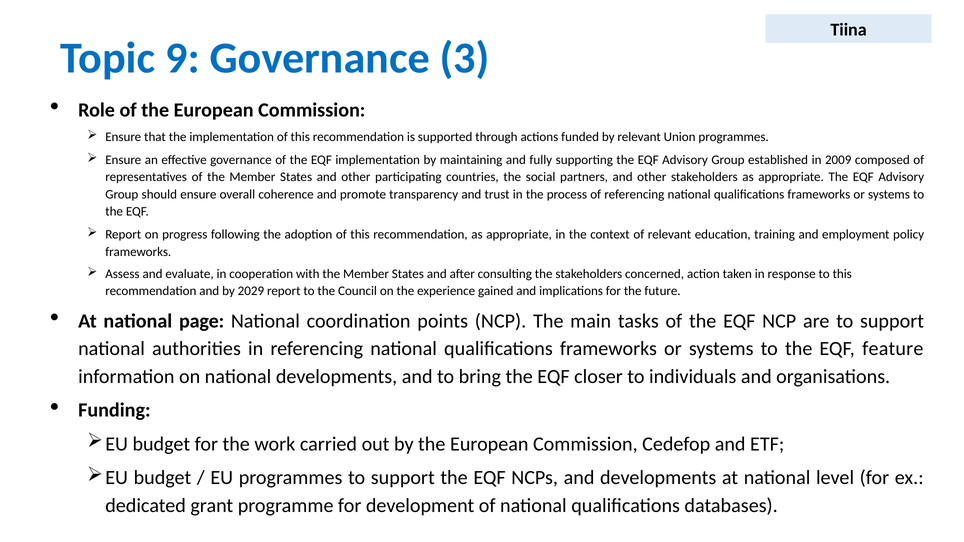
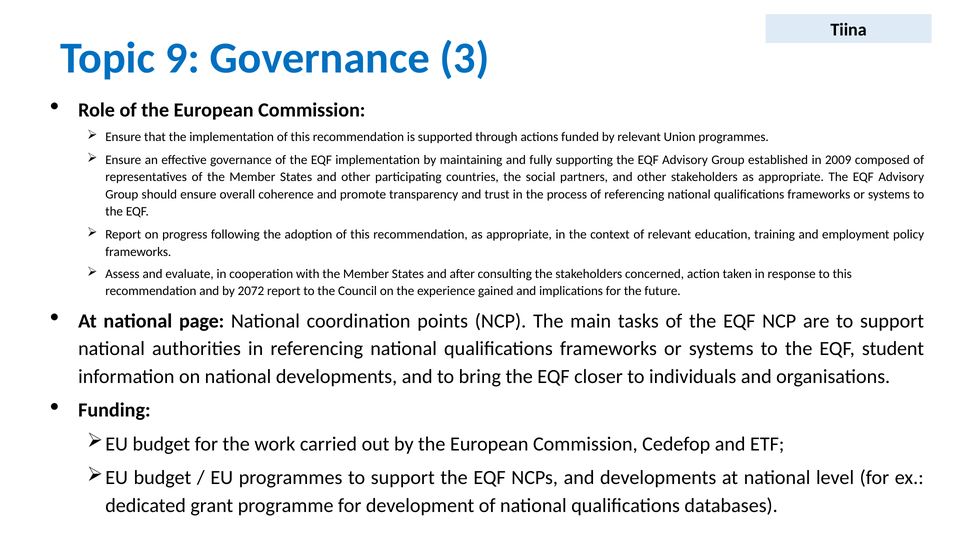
2029: 2029 -> 2072 (251, 291)
feature: feature -> student (893, 349)
